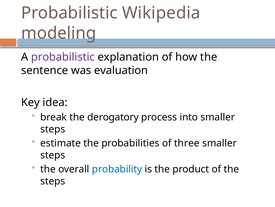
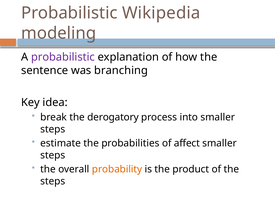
evaluation: evaluation -> branching (121, 70)
three: three -> affect (187, 143)
probability colour: blue -> orange (117, 169)
